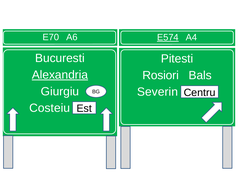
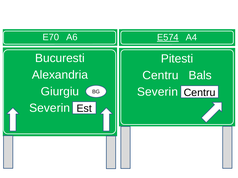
Alexandria underline: present -> none (60, 75)
Rosiori: Rosiori -> Centru (161, 75)
Costeiu: Costeiu -> Severin (50, 108)
